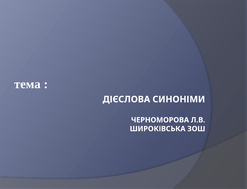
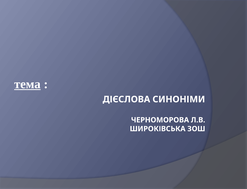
тема underline: none -> present (27, 84)
